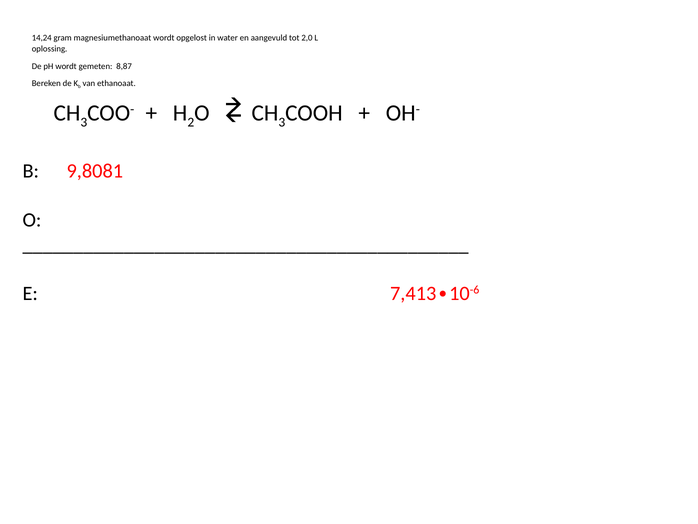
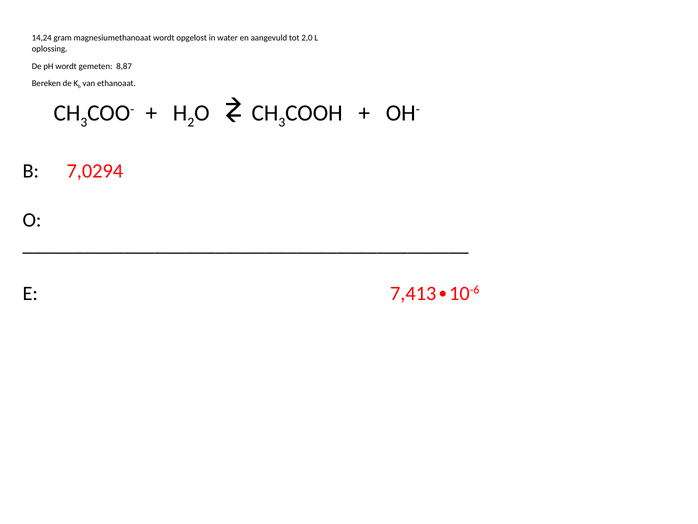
9,8081: 9,8081 -> 7,0294 (95, 171)
